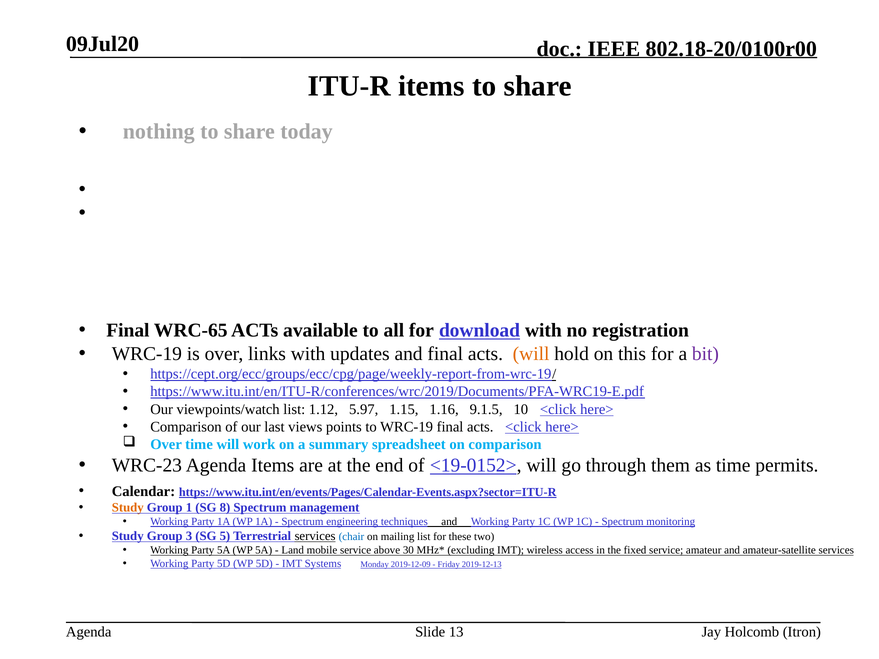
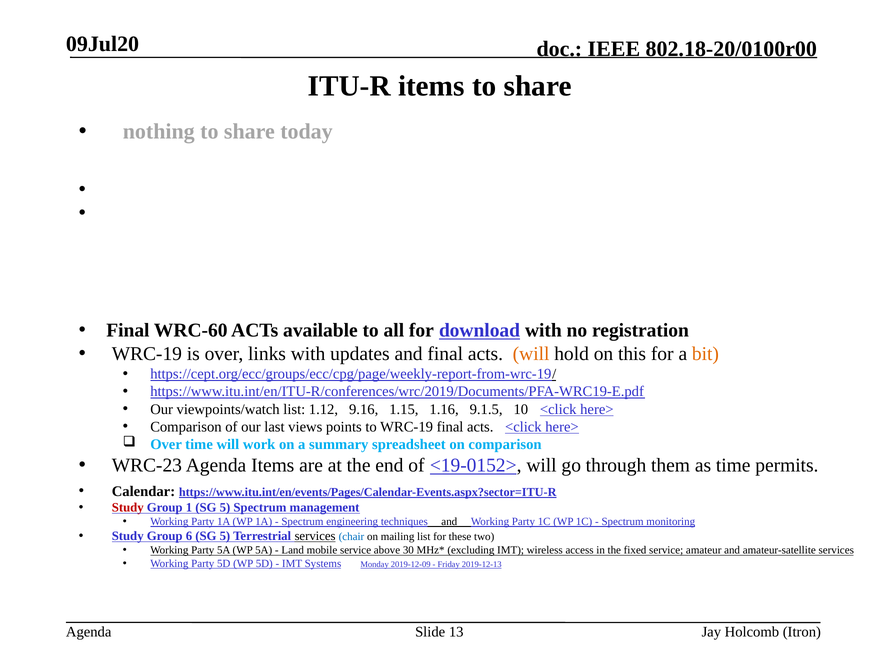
WRC-65: WRC-65 -> WRC-60 (191, 331)
bit colour: purple -> orange (705, 354)
5.97: 5.97 -> 9.16 (364, 409)
Study colour: orange -> red (128, 508)
1 SG 8: 8 -> 5 (225, 508)
3: 3 -> 6 (189, 536)
